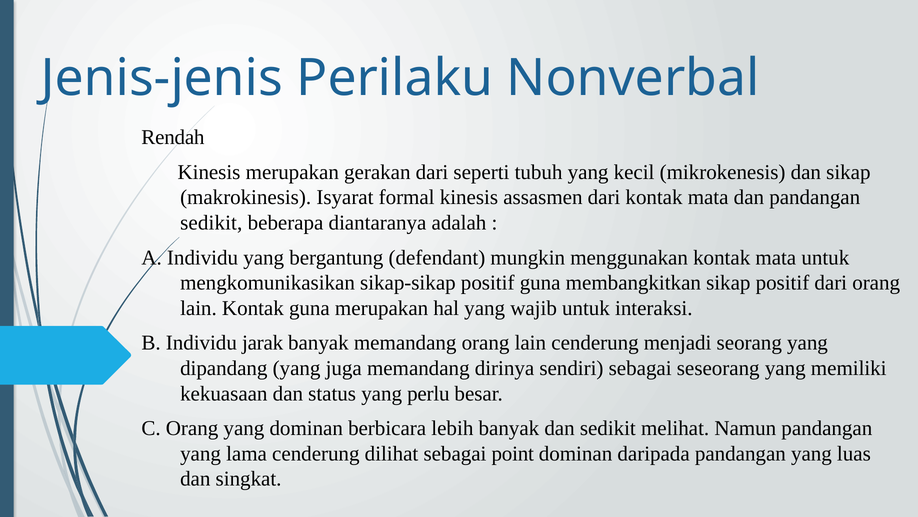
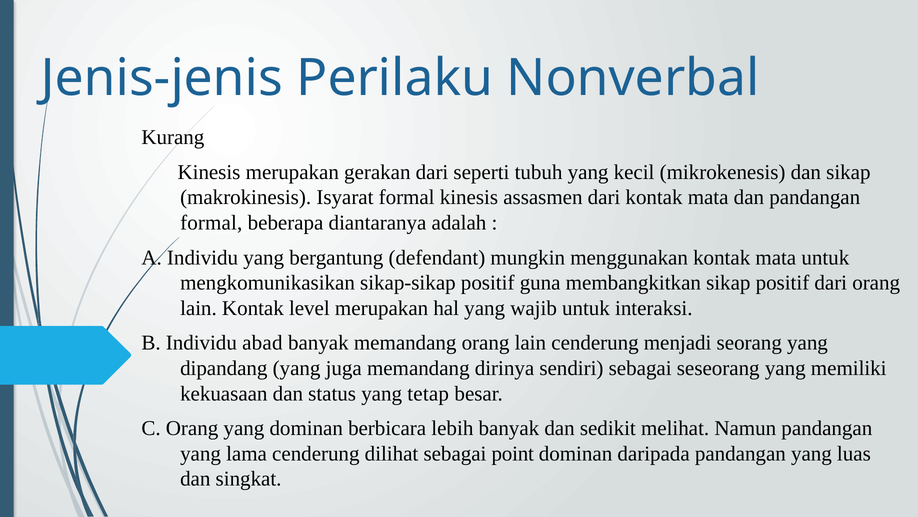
Rendah: Rendah -> Kurang (173, 137)
sedikit: sedikit -> formal (211, 223)
Kontak guna: guna -> level (309, 308)
jarak: jarak -> abad (262, 343)
perlu: perlu -> tetap (428, 393)
